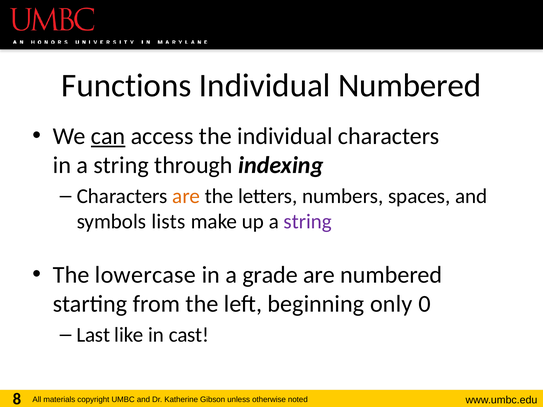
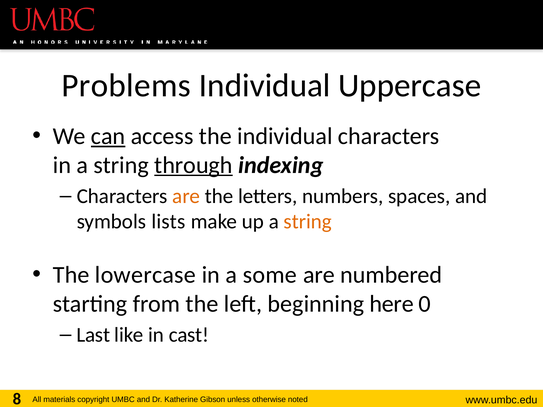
Functions: Functions -> Problems (126, 86)
Individual Numbered: Numbered -> Uppercase (410, 86)
through underline: none -> present (193, 165)
string colour: purple -> orange (308, 222)
grade: grade -> some (270, 275)
only: only -> here (392, 304)
